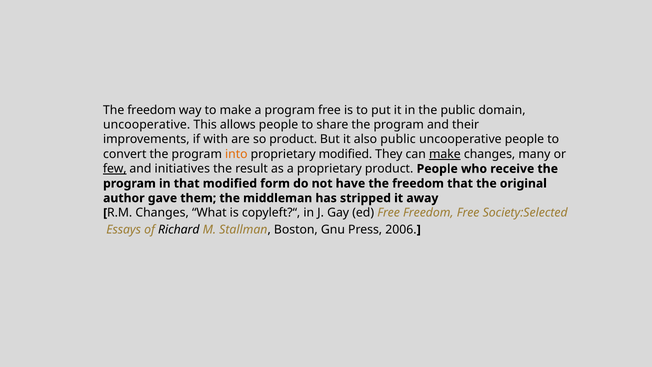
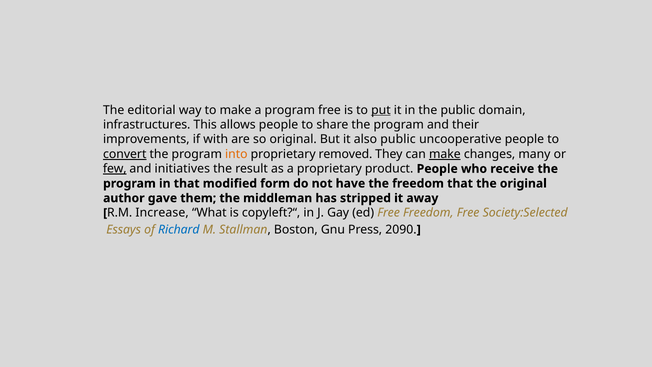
freedom: freedom -> editorial (152, 110)
put underline: none -> present (381, 110)
uncooperative: uncooperative -> infrastructures (147, 125)
so product: product -> original (293, 139)
convert underline: none -> present (125, 154)
proprietary modified: modified -> removed (345, 154)
R.M Changes: Changes -> Increase (162, 213)
Richard colour: black -> blue (179, 229)
2006: 2006 -> 2090 (401, 229)
